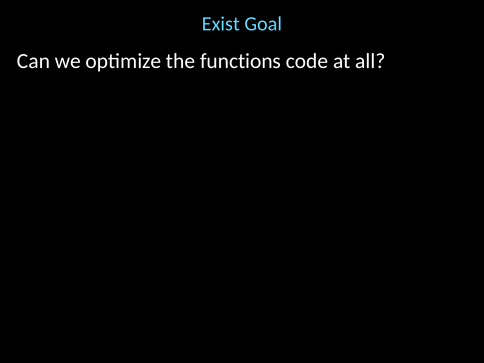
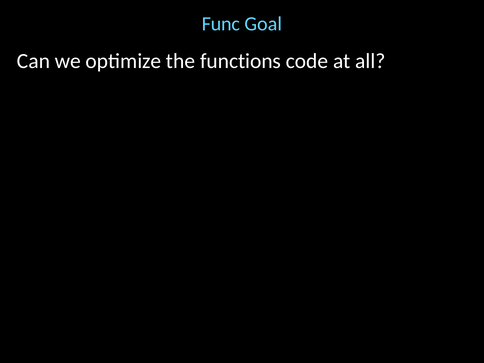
Exist: Exist -> Func (221, 24)
